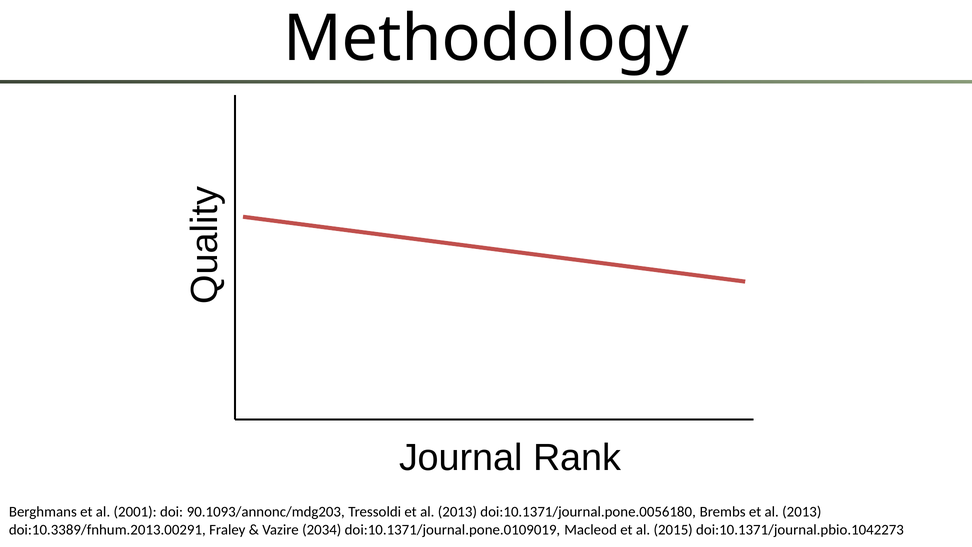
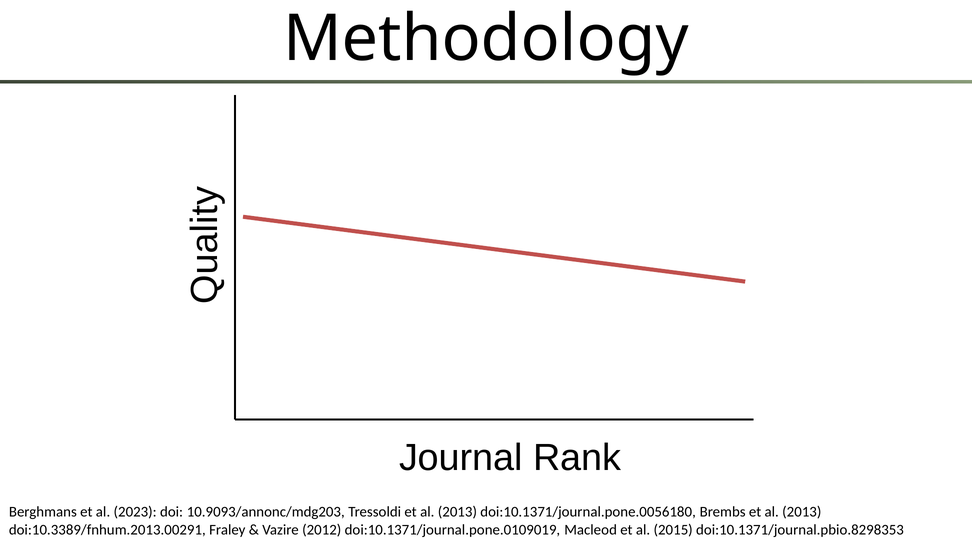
2001: 2001 -> 2023 (135, 512)
90.1093/annonc/mdg203: 90.1093/annonc/mdg203 -> 10.9093/annonc/mdg203 (266, 512)
2034: 2034 -> 2012 (322, 530)
doi:10.1371/journal.pbio.1042273: doi:10.1371/journal.pbio.1042273 -> doi:10.1371/journal.pbio.8298353 (800, 530)
